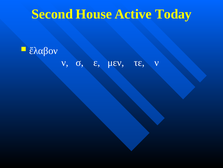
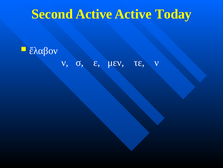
Second House: House -> Active (94, 14)
